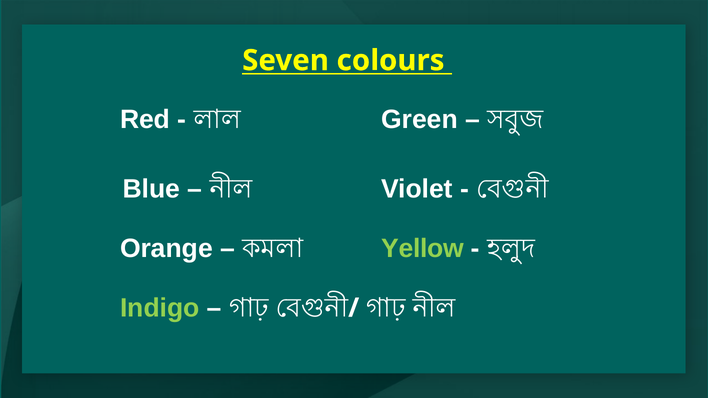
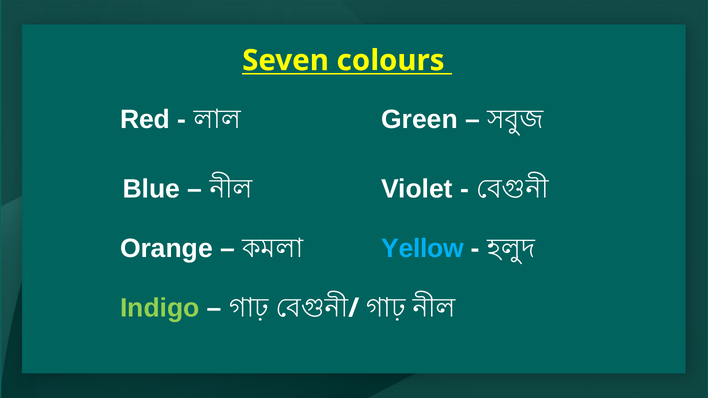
Yellow colour: light green -> light blue (422, 249)
